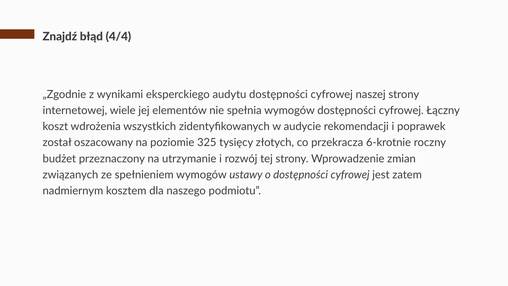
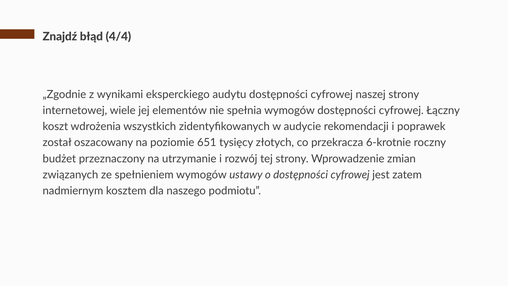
325: 325 -> 651 (207, 143)
